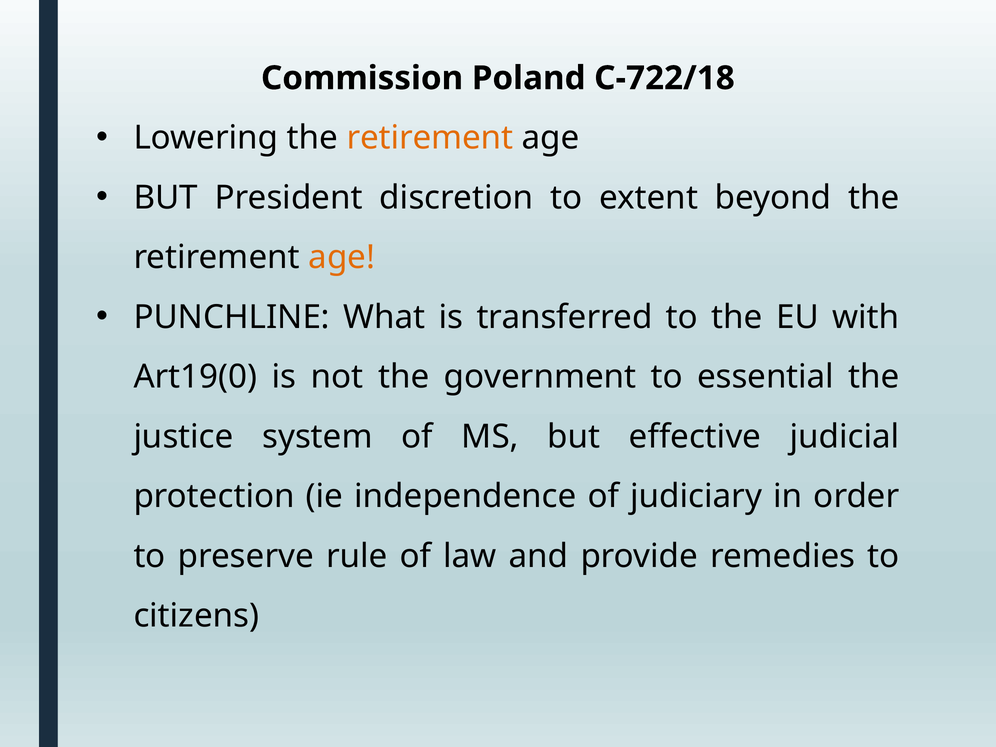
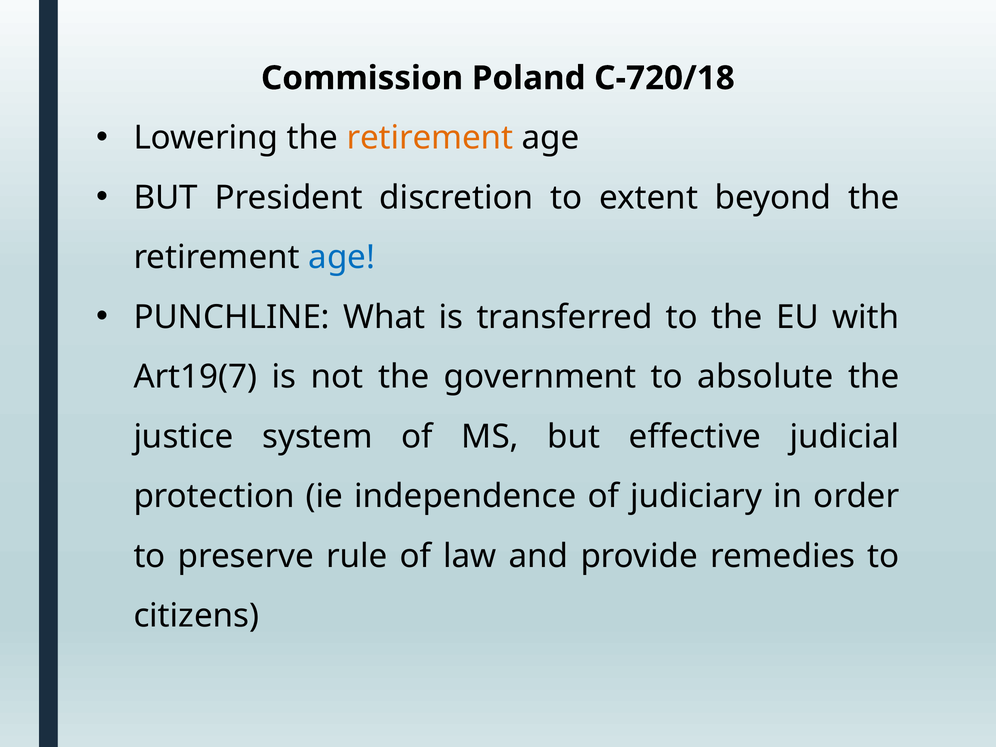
C-722/18: C-722/18 -> C-720/18 (664, 78)
age colour: orange -> blue (342, 257)
Art19(0: Art19(0 -> Art19(7 (195, 377)
essential: essential -> absolute (765, 377)
